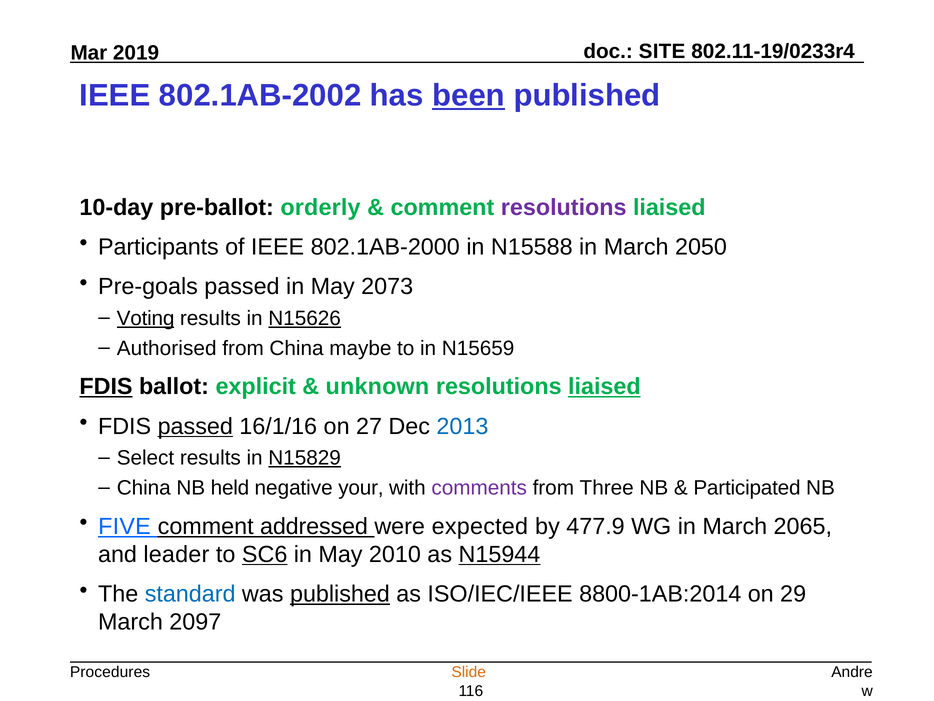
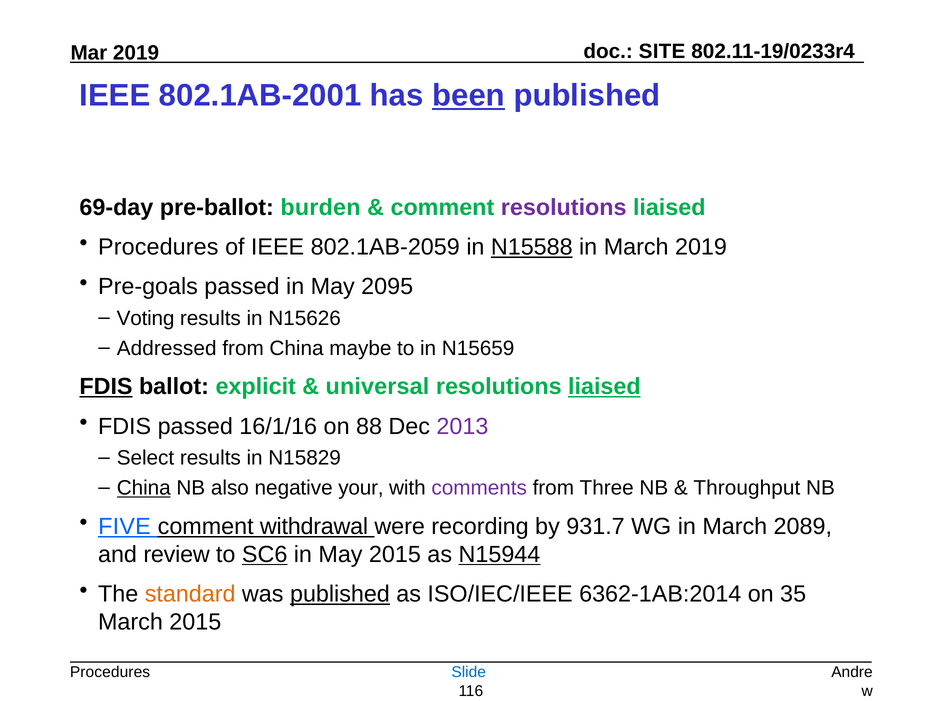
802.1AB-2002: 802.1AB-2002 -> 802.1AB-2001 (260, 96)
10-day: 10-day -> 69-day (116, 207)
orderly: orderly -> burden (320, 207)
Participants: Participants -> Procedures (158, 247)
802.1AB-2000: 802.1AB-2000 -> 802.1AB-2059 (385, 247)
N15588 underline: none -> present (532, 247)
March 2050: 2050 -> 2019 (701, 247)
2073: 2073 -> 2095 (387, 287)
Voting underline: present -> none (146, 318)
N15626 underline: present -> none (305, 318)
Authorised: Authorised -> Addressed (167, 348)
unknown: unknown -> universal (377, 386)
passed underline: present -> none (195, 426)
27: 27 -> 88 (369, 426)
2013 colour: blue -> purple (462, 426)
N15829 underline: present -> none (305, 458)
China underline: none -> present (144, 488)
held: held -> also (230, 488)
Participated: Participated -> Throughput (747, 488)
addressed: addressed -> withdrawal (314, 526)
expected: expected -> recording (480, 526)
477.9: 477.9 -> 931.7 (596, 526)
2065: 2065 -> 2089 (803, 526)
leader: leader -> review (177, 554)
May 2010: 2010 -> 2015 (395, 554)
standard colour: blue -> orange (190, 594)
8800-1AB:2014: 8800-1AB:2014 -> 6362-1AB:2014 (660, 594)
29: 29 -> 35 (793, 594)
March 2097: 2097 -> 2015 (195, 622)
Slide colour: orange -> blue (469, 672)
